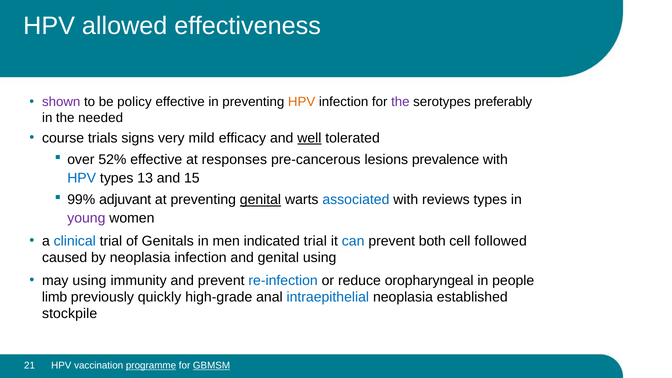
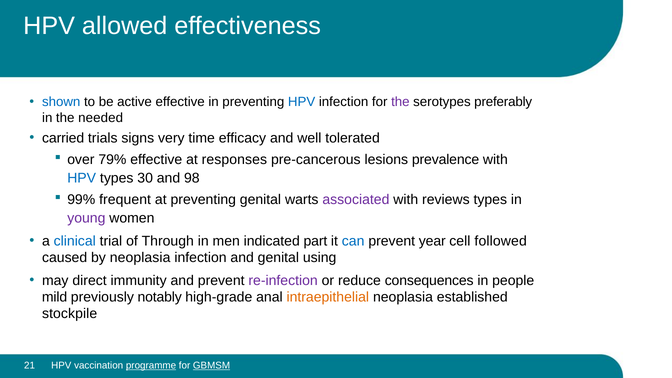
shown colour: purple -> blue (61, 102)
policy: policy -> active (135, 102)
HPV colour: orange -> blue (302, 102)
course: course -> carried (63, 138)
mild: mild -> time (202, 138)
well underline: present -> none (309, 138)
52%: 52% -> 79% (112, 160)
13: 13 -> 30 (145, 178)
15: 15 -> 98 (192, 178)
adjuvant: adjuvant -> frequent (125, 200)
genital underline: present -> none (260, 200)
associated colour: blue -> purple (356, 200)
Genitals: Genitals -> Through (168, 241)
indicated trial: trial -> part (315, 241)
both: both -> year (432, 241)
may using: using -> direct (90, 280)
re-infection colour: blue -> purple (283, 280)
oropharyngeal: oropharyngeal -> consequences (429, 280)
limb: limb -> mild (55, 297)
quickly: quickly -> notably (160, 297)
intraepithelial colour: blue -> orange (328, 297)
